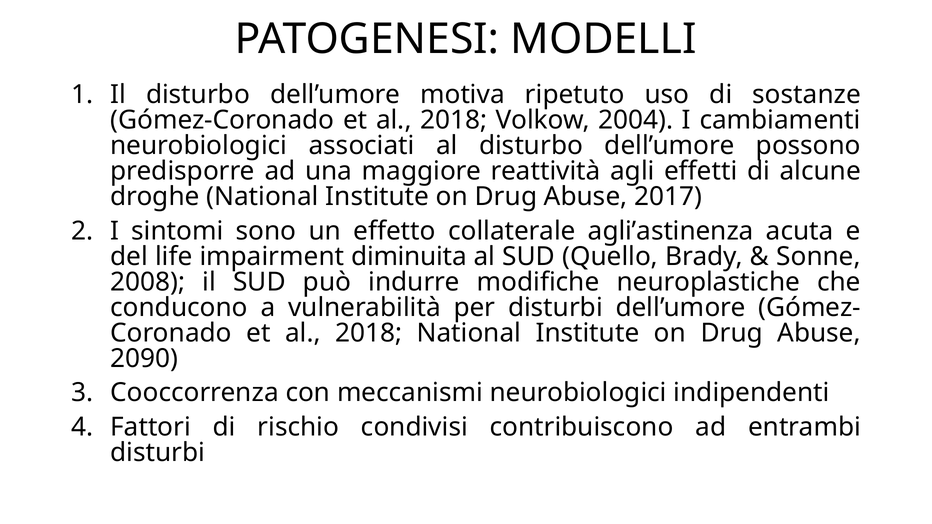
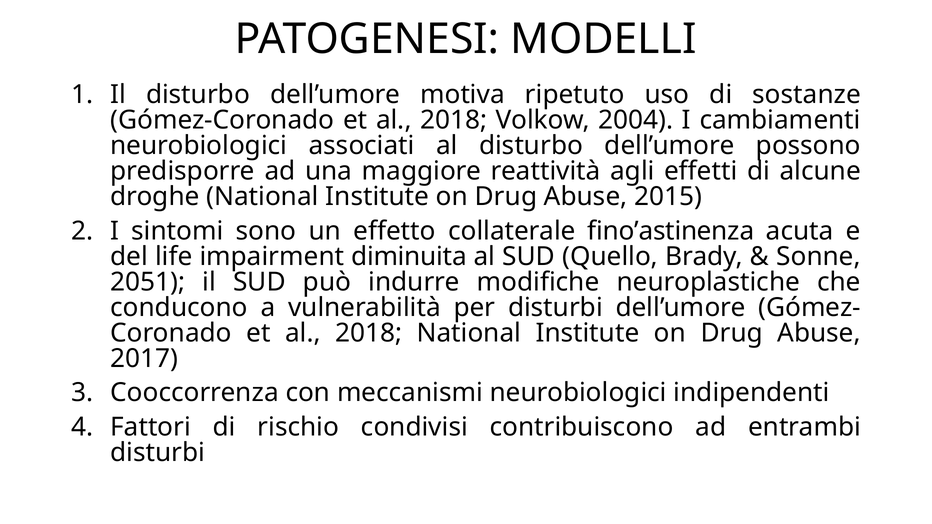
2017: 2017 -> 2015 (668, 197)
agli’astinenza: agli’astinenza -> fino’astinenza (671, 231)
2008: 2008 -> 2051 (148, 282)
2090: 2090 -> 2017 (144, 359)
